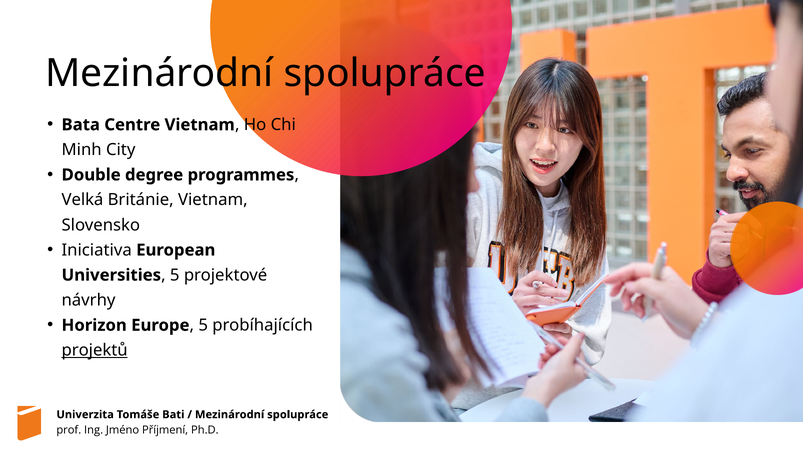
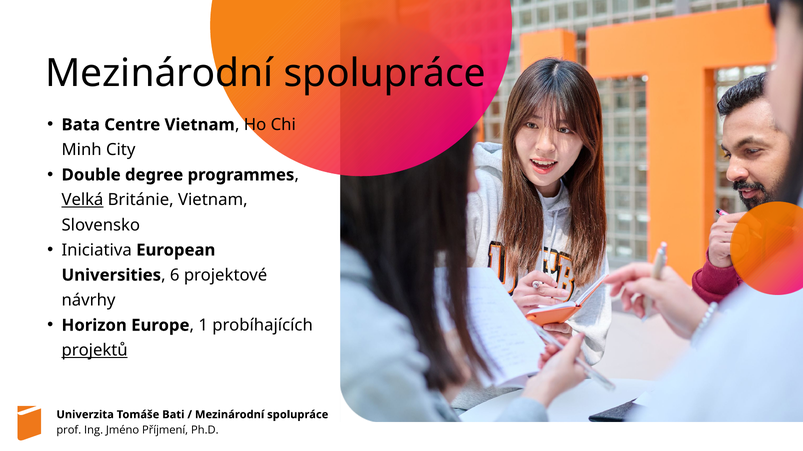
Velká underline: none -> present (82, 200)
5: 5 -> 6 (175, 276)
5: 5 -> 1 (203, 326)
